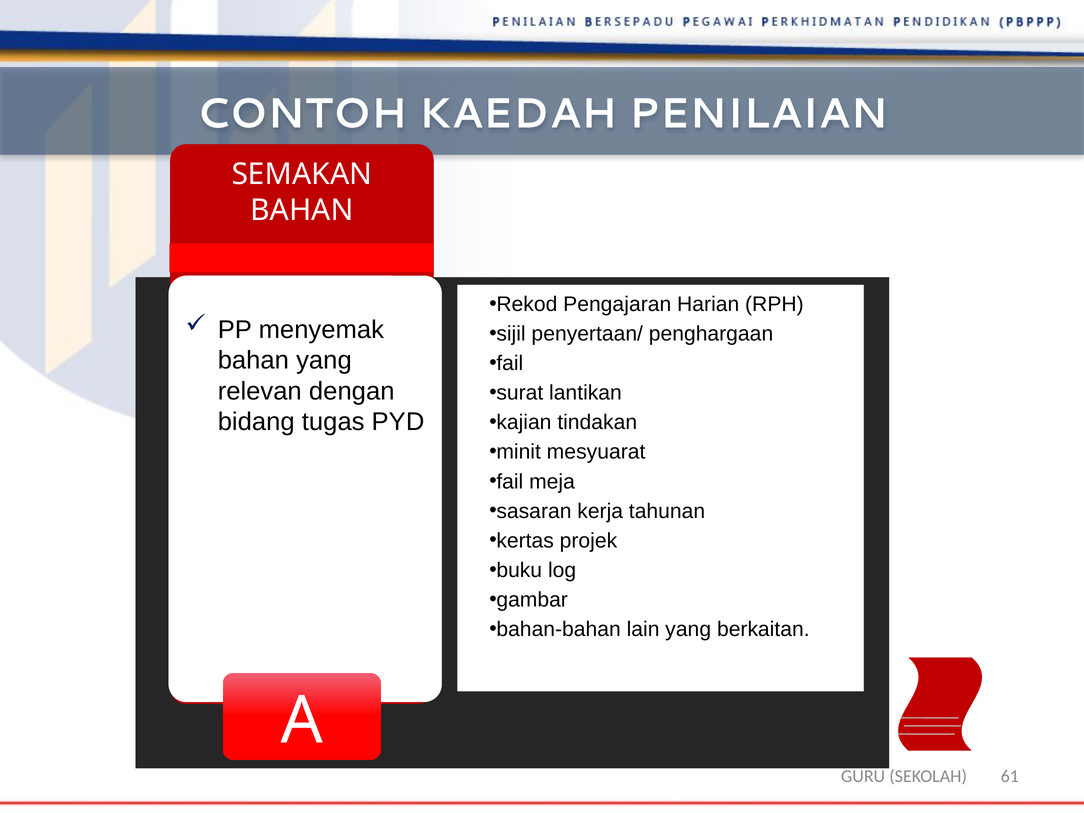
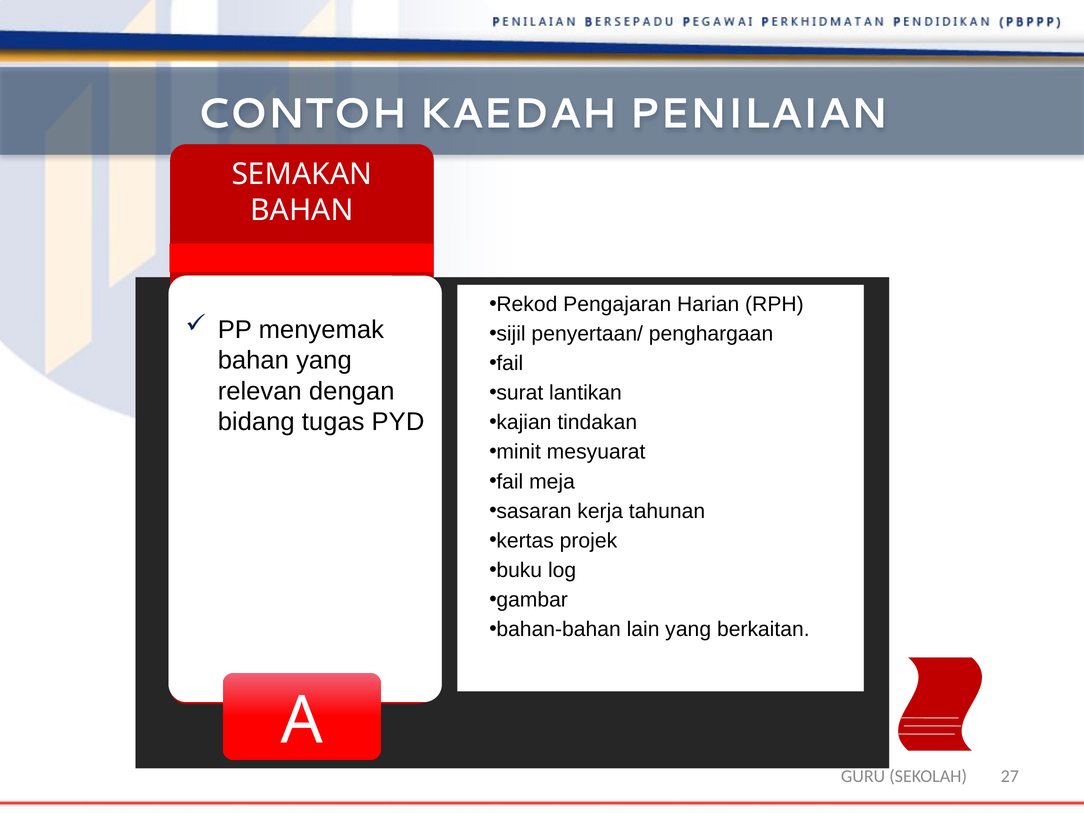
61: 61 -> 27 (1010, 776)
